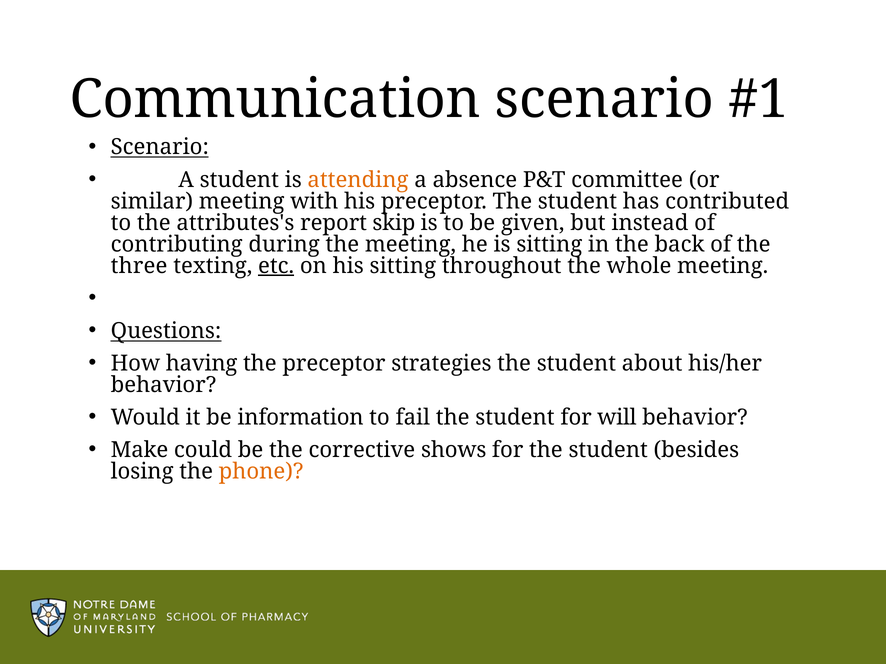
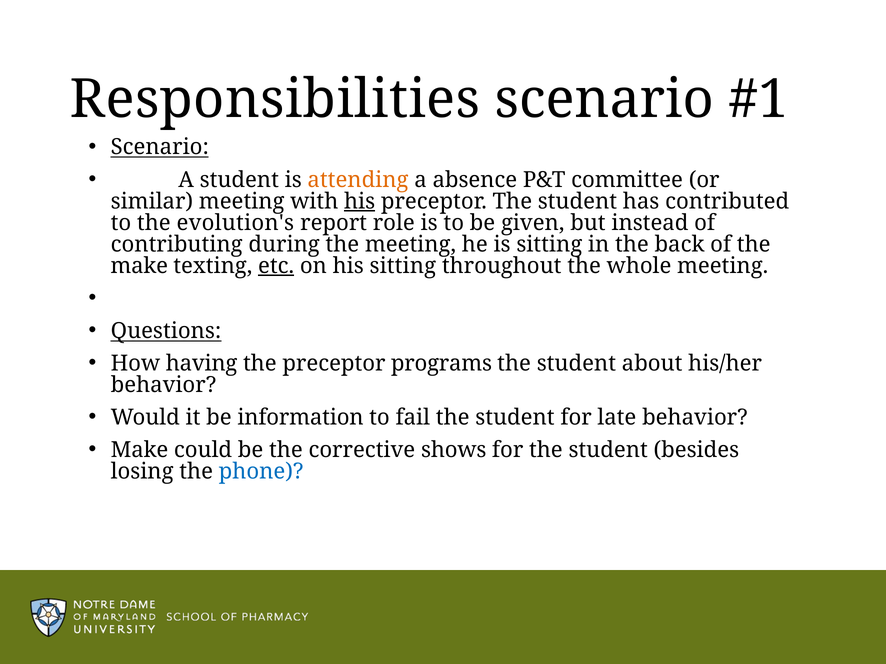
Communication: Communication -> Responsibilities (275, 99)
his underline: none -> present (360, 201)
attributes's: attributes's -> evolution's (235, 223)
skip: skip -> role (394, 223)
three: three -> make (139, 266)
strategies: strategies -> programs (441, 364)
will: will -> late (617, 418)
phone colour: orange -> blue (261, 472)
